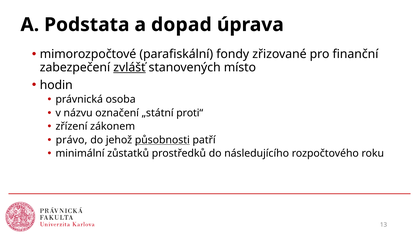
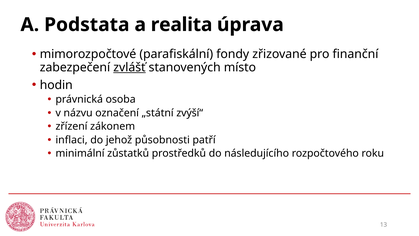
dopad: dopad -> realita (182, 25)
proti“: proti“ -> zvýší“ (190, 113)
právo: právo -> inflaci (72, 140)
působnosti underline: present -> none (162, 140)
